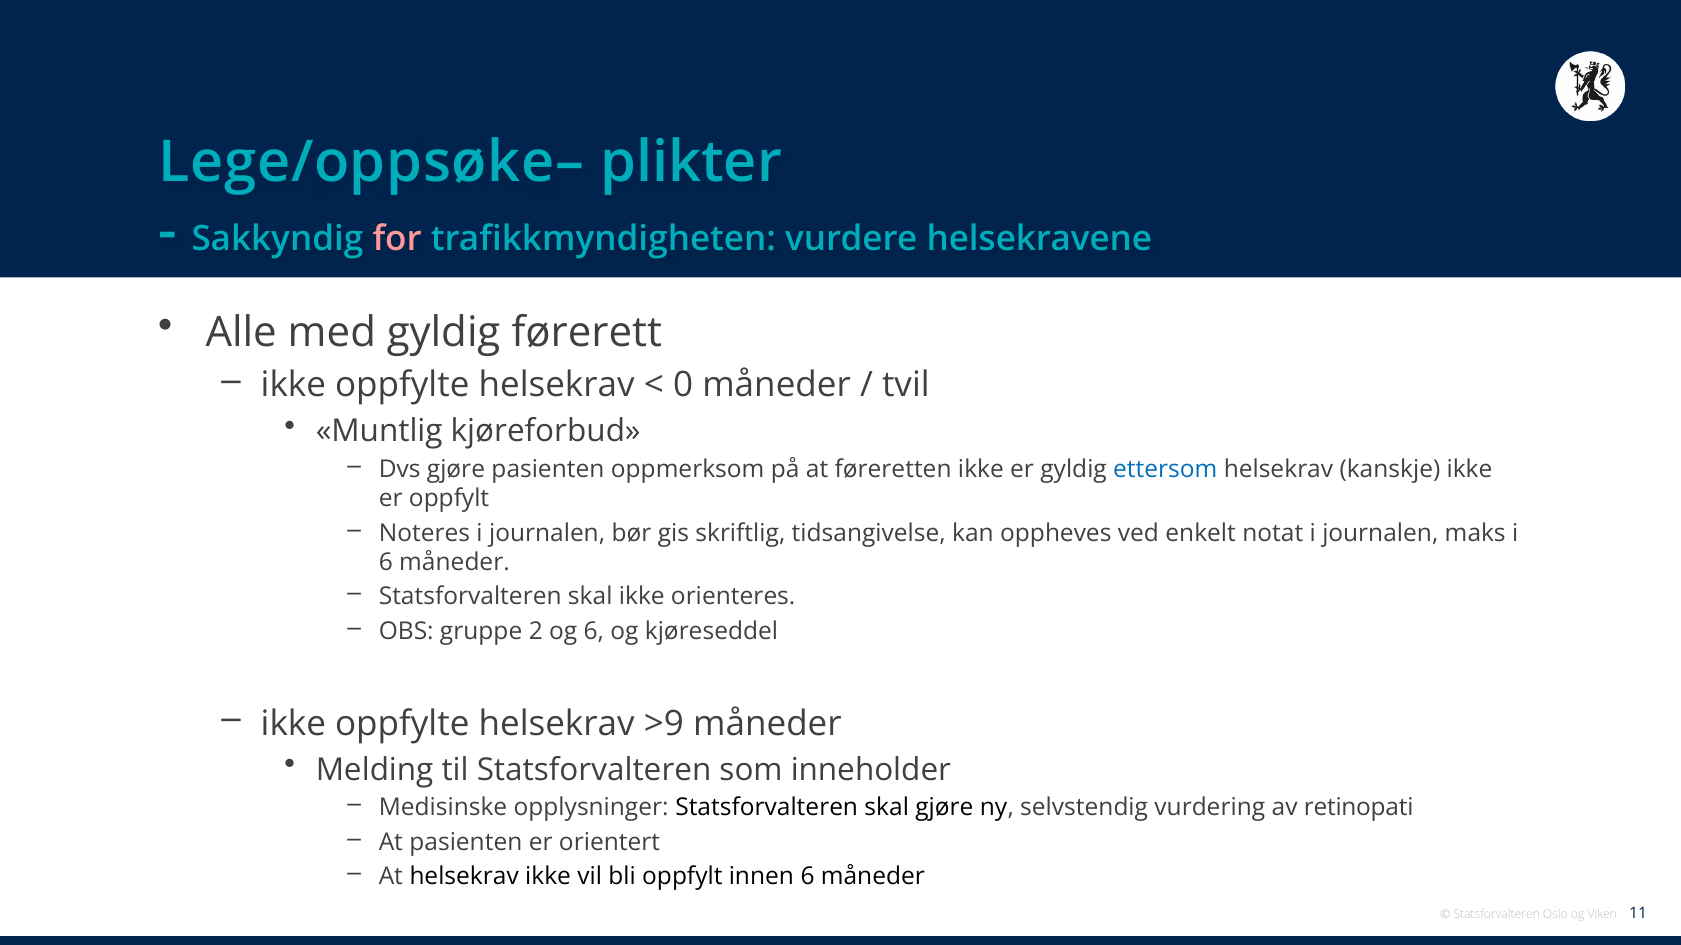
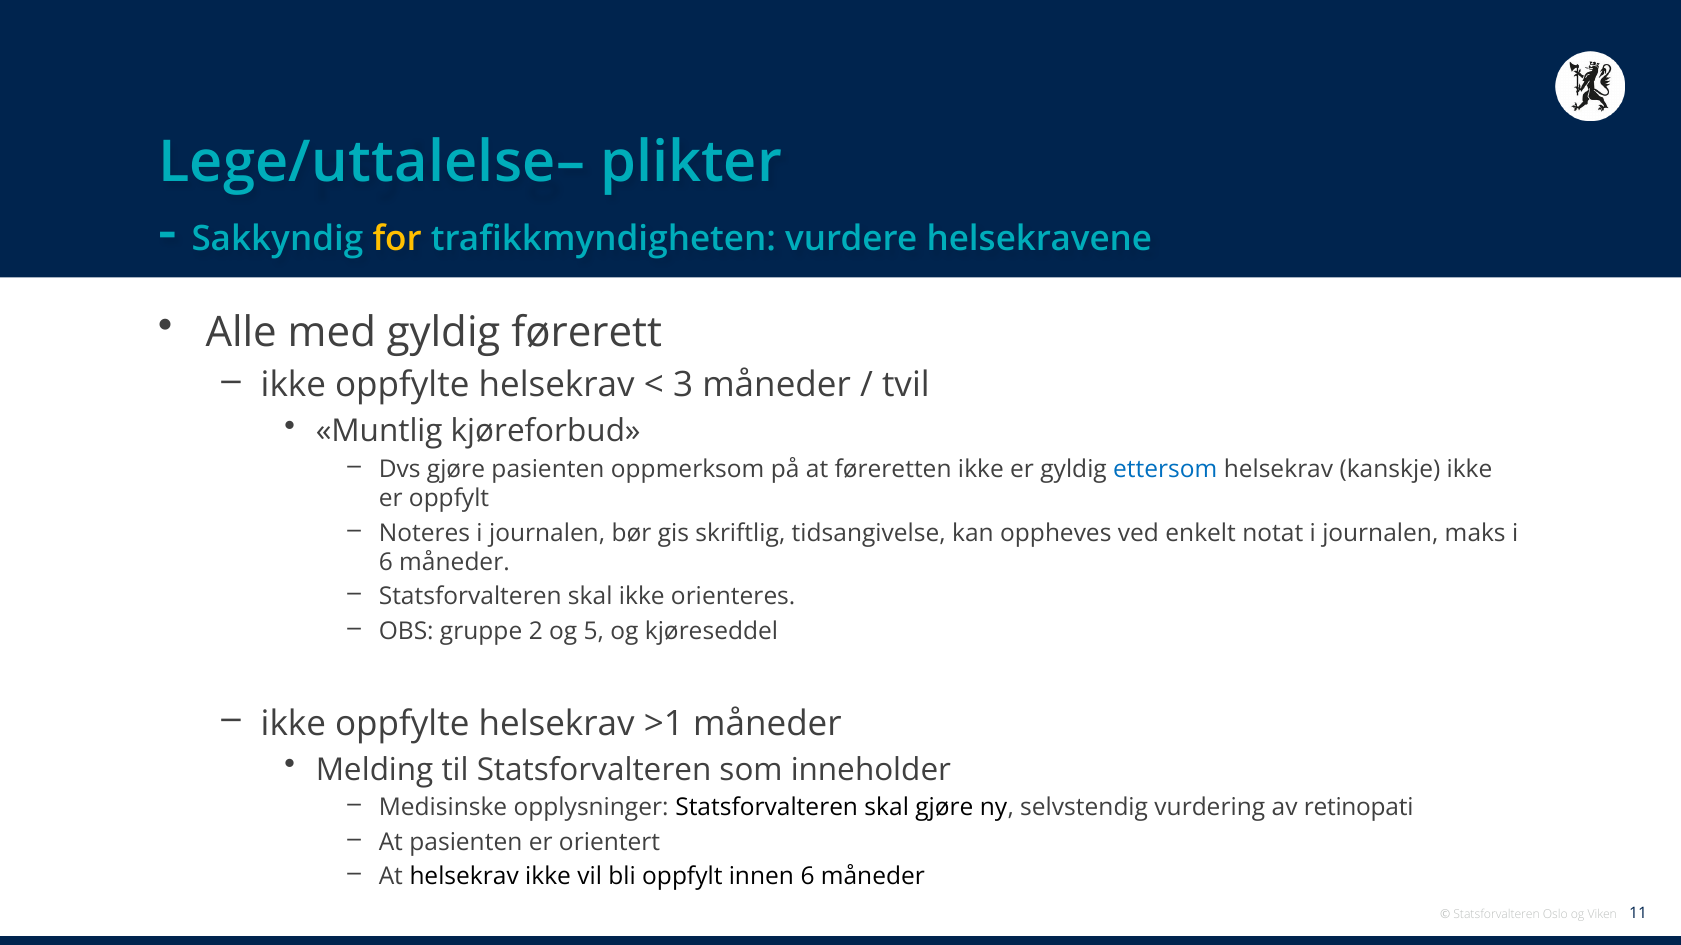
Lege/oppsøke–: Lege/oppsøke– -> Lege/uttalelse– (372, 163)
for colour: pink -> yellow (397, 239)
0: 0 -> 3 (683, 386)
og 6: 6 -> 5 (594, 632)
>9: >9 -> >1 (664, 724)
